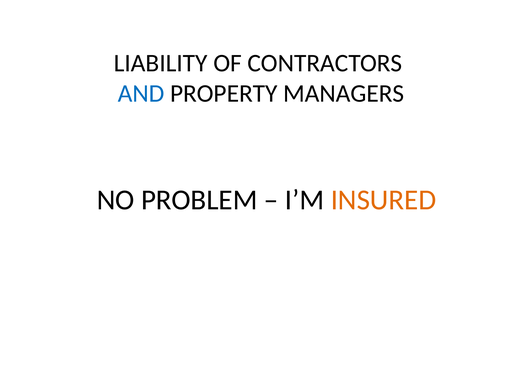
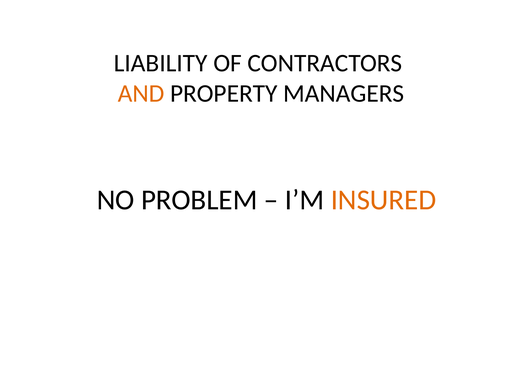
AND colour: blue -> orange (141, 94)
